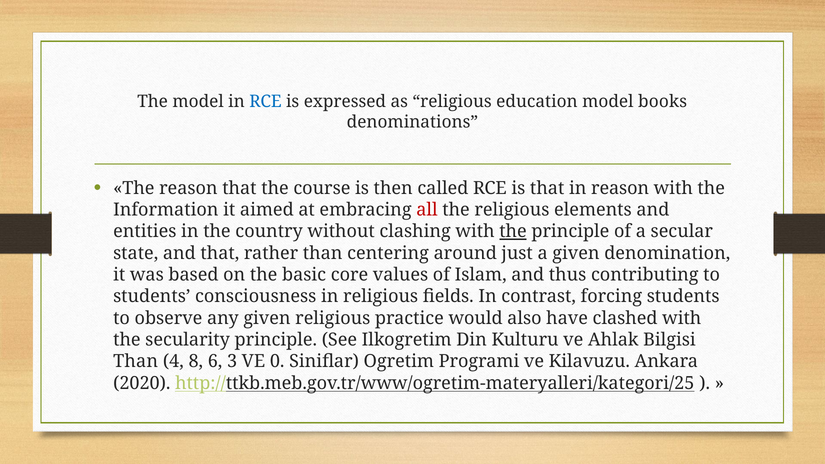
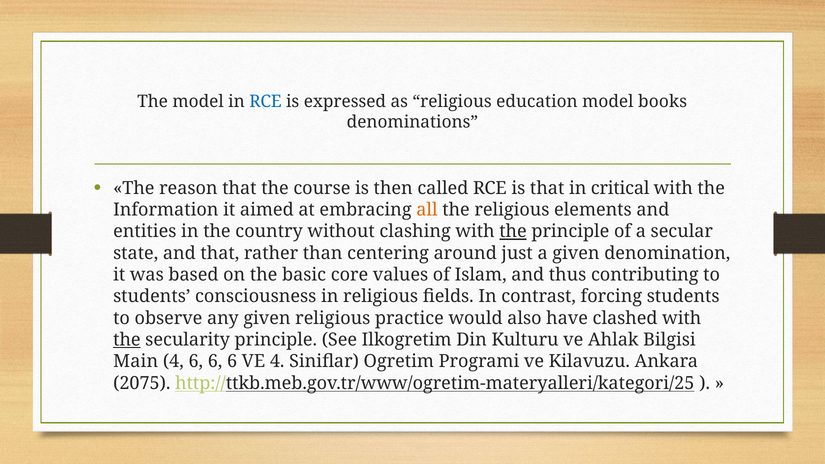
in reason: reason -> critical (620, 188)
all colour: red -> orange (427, 210)
the underline: none -> present (127, 340)
Than: Than -> Main (136, 361)
4 8: 8 -> 6 (196, 361)
3: 3 -> 6 (232, 361)
VE 0: 0 -> 4 (277, 361)
2020: 2020 -> 2075 (142, 383)
